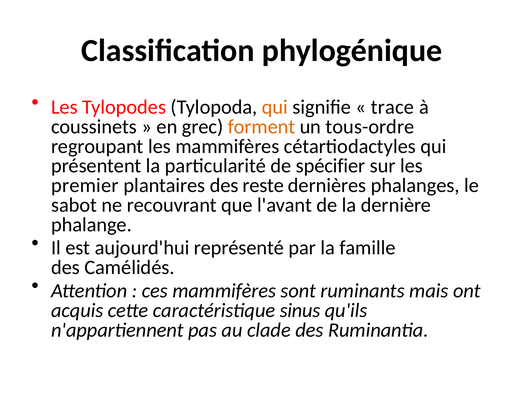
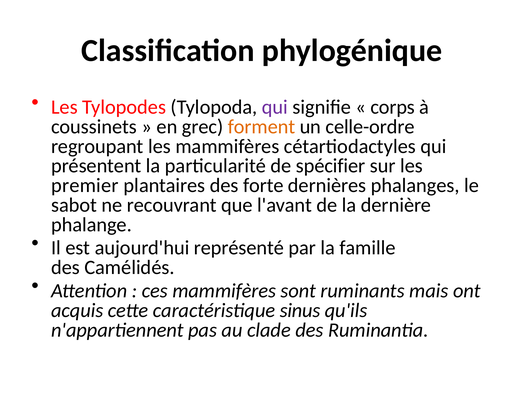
qui colour: orange -> purple (275, 107)
trace: trace -> corps (393, 107)
tous-ordre: tous-ordre -> celle-ordre (370, 127)
reste: reste -> forte (263, 185)
